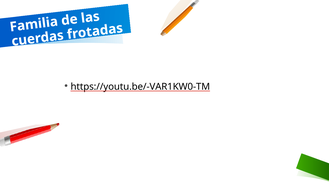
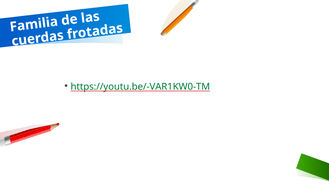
https://youtu.be/-VAR1KW0-TM colour: black -> green (140, 87)
